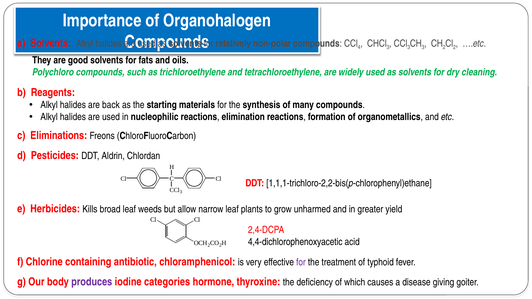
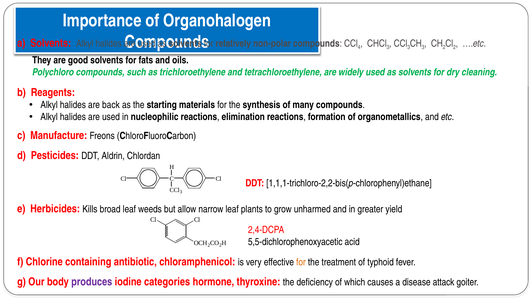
Eliminations: Eliminations -> Manufacture (59, 136)
4,4-dichlorophenoxyacetic: 4,4-dichlorophenoxyacetic -> 5,5-dichlorophenoxyacetic (295, 242)
for colour: purple -> orange (301, 262)
giving: giving -> attack (444, 282)
